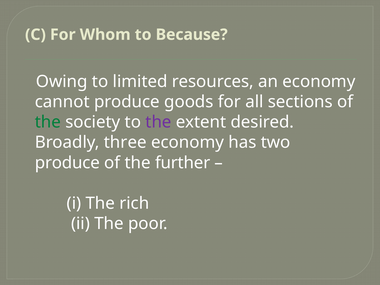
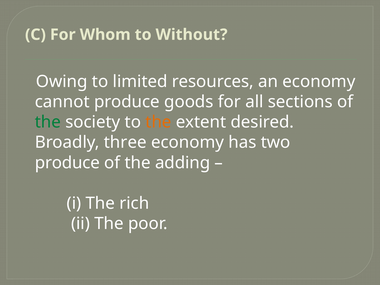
Because: Because -> Without (192, 35)
the colour: purple -> orange (158, 122)
further: further -> adding (183, 163)
